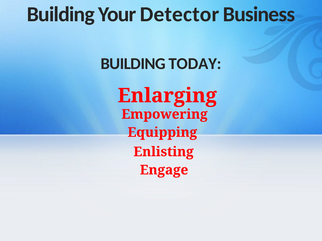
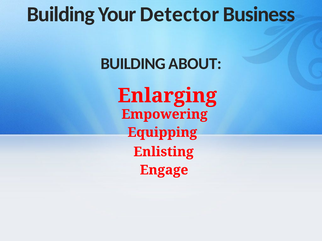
TODAY: TODAY -> ABOUT (195, 64)
